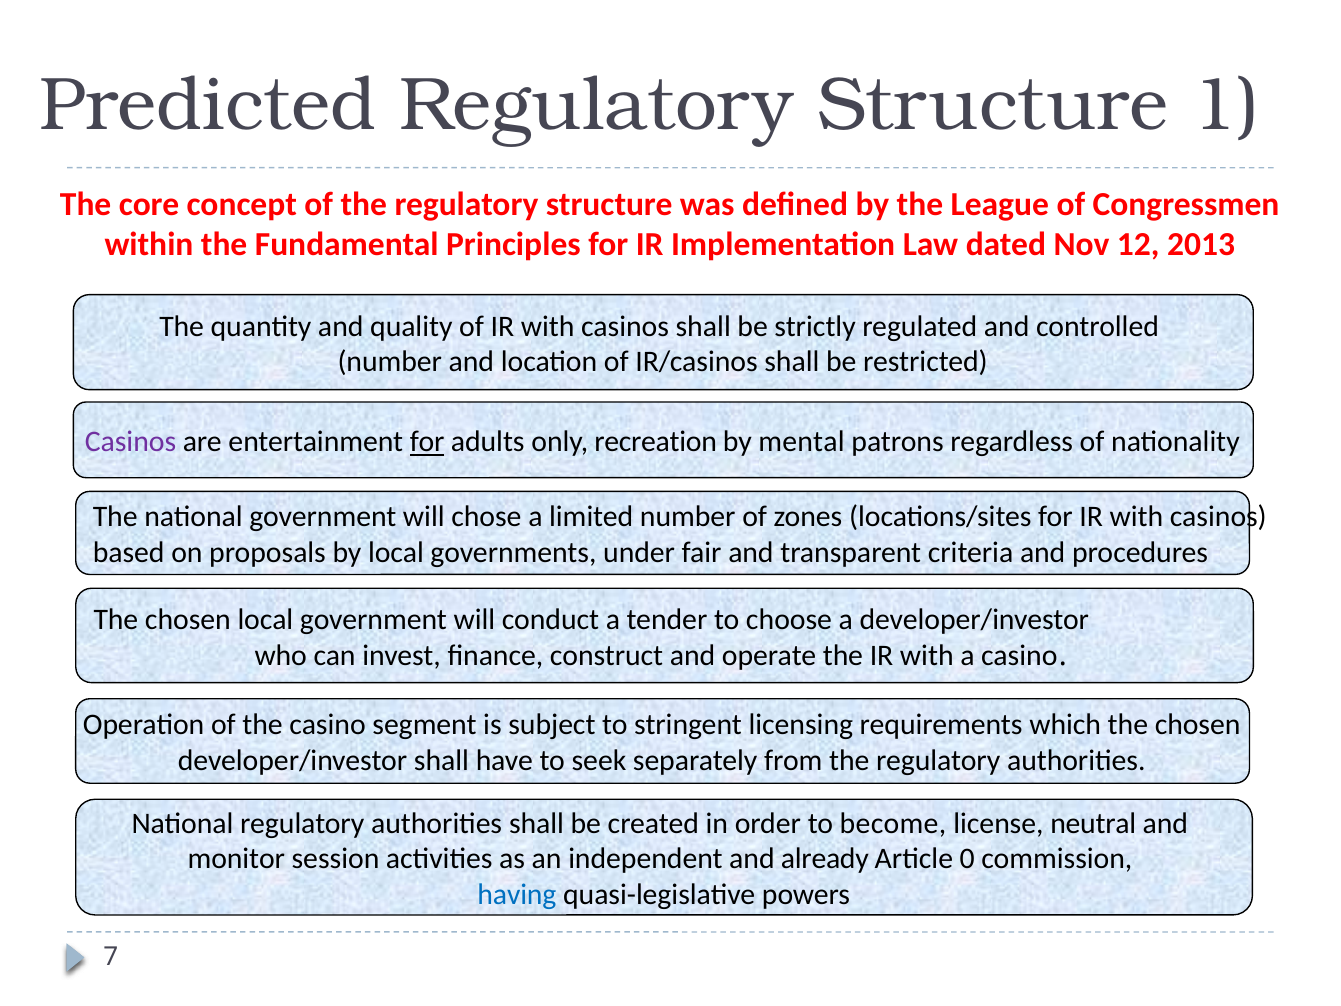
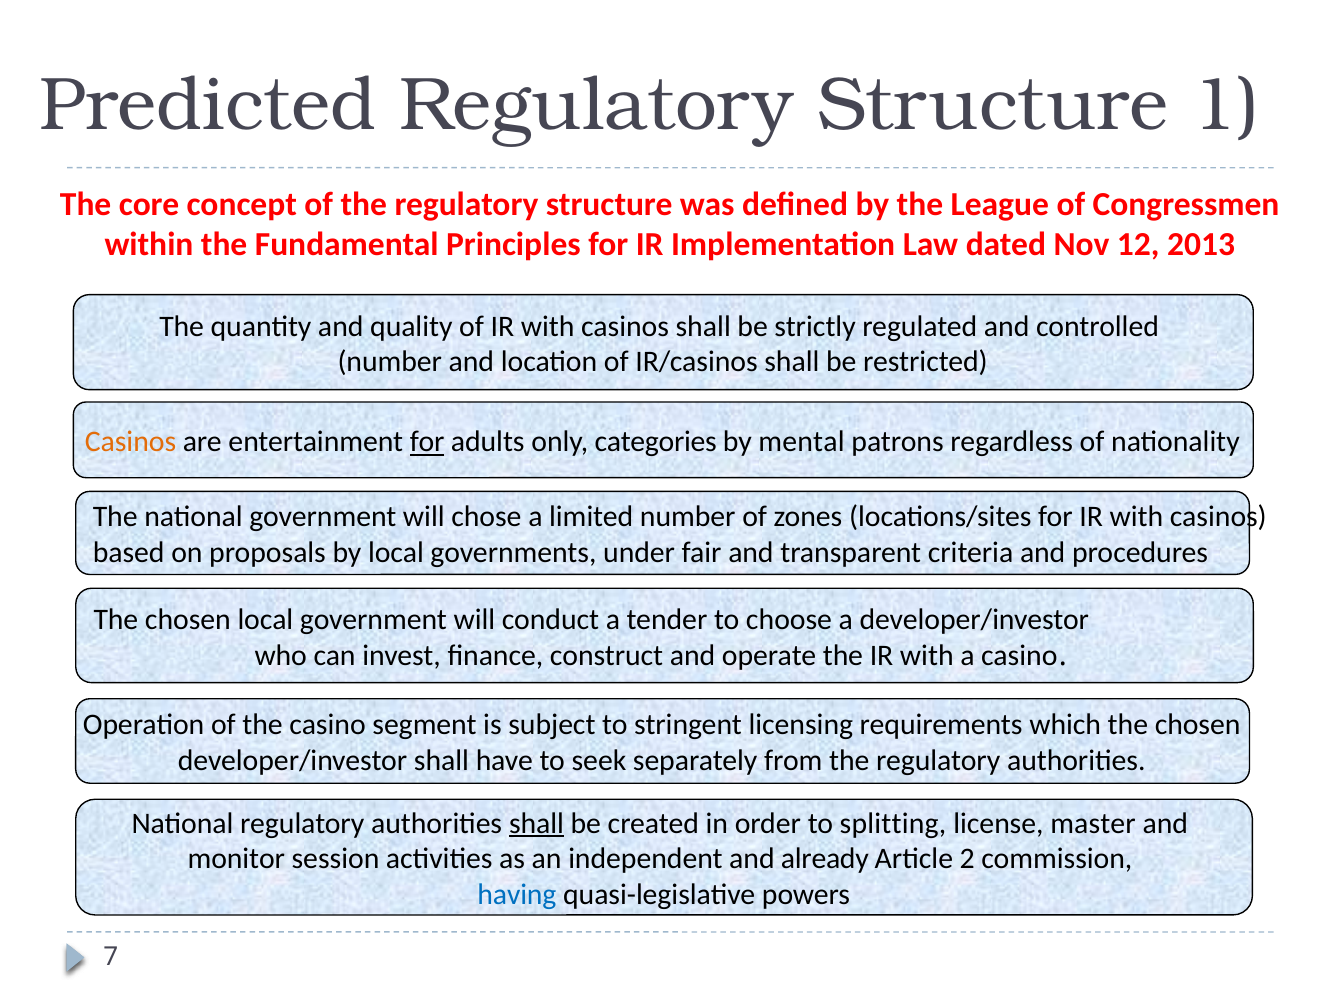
Casinos colour: purple -> orange (130, 442)
recreation: recreation -> categories (656, 442)
shall underline: none -> present (537, 823)
become: become -> splitting (893, 823)
neutral: neutral -> master (1093, 823)
0: 0 -> 2 (967, 859)
